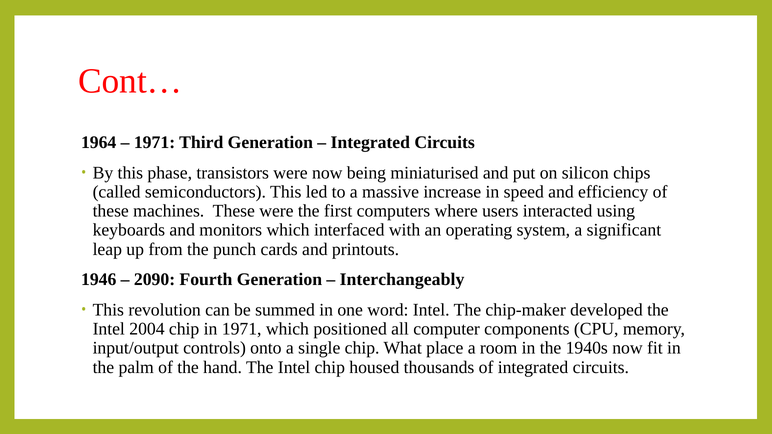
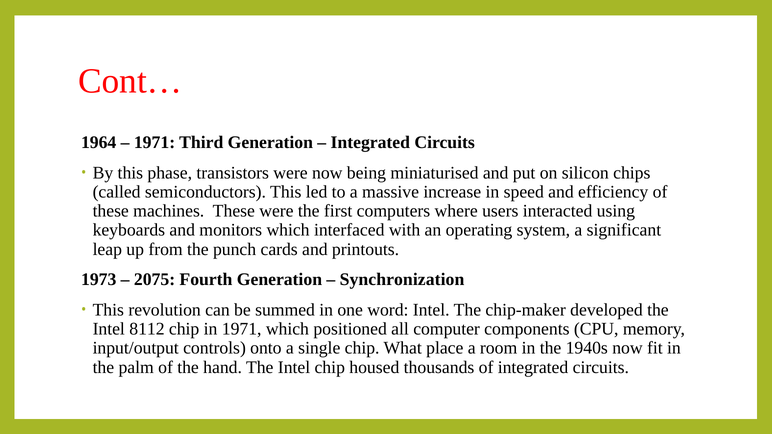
1946: 1946 -> 1973 (99, 280)
2090: 2090 -> 2075 (155, 280)
Interchangeably: Interchangeably -> Synchronization (402, 280)
2004: 2004 -> 8112 (147, 329)
